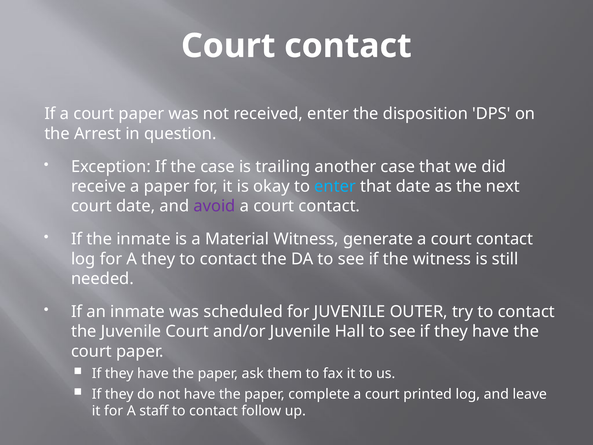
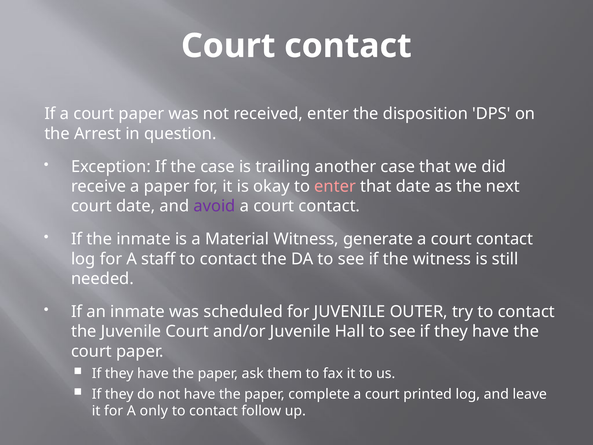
enter colour: light blue -> pink (335, 186)
A they: they -> staff (158, 259)
staff: staff -> only (154, 411)
